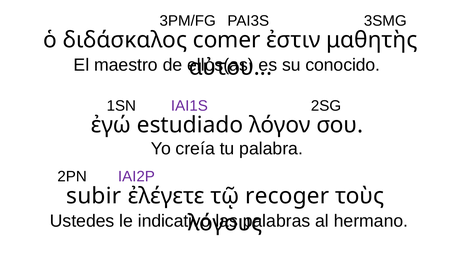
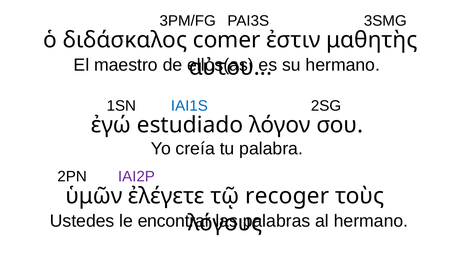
su conocido: conocido -> hermano (343, 65)
IAI1S colour: purple -> blue (189, 106)
subir: subir -> ὑμῶν (94, 196)
indicativo: indicativo -> encontrar (174, 221)
